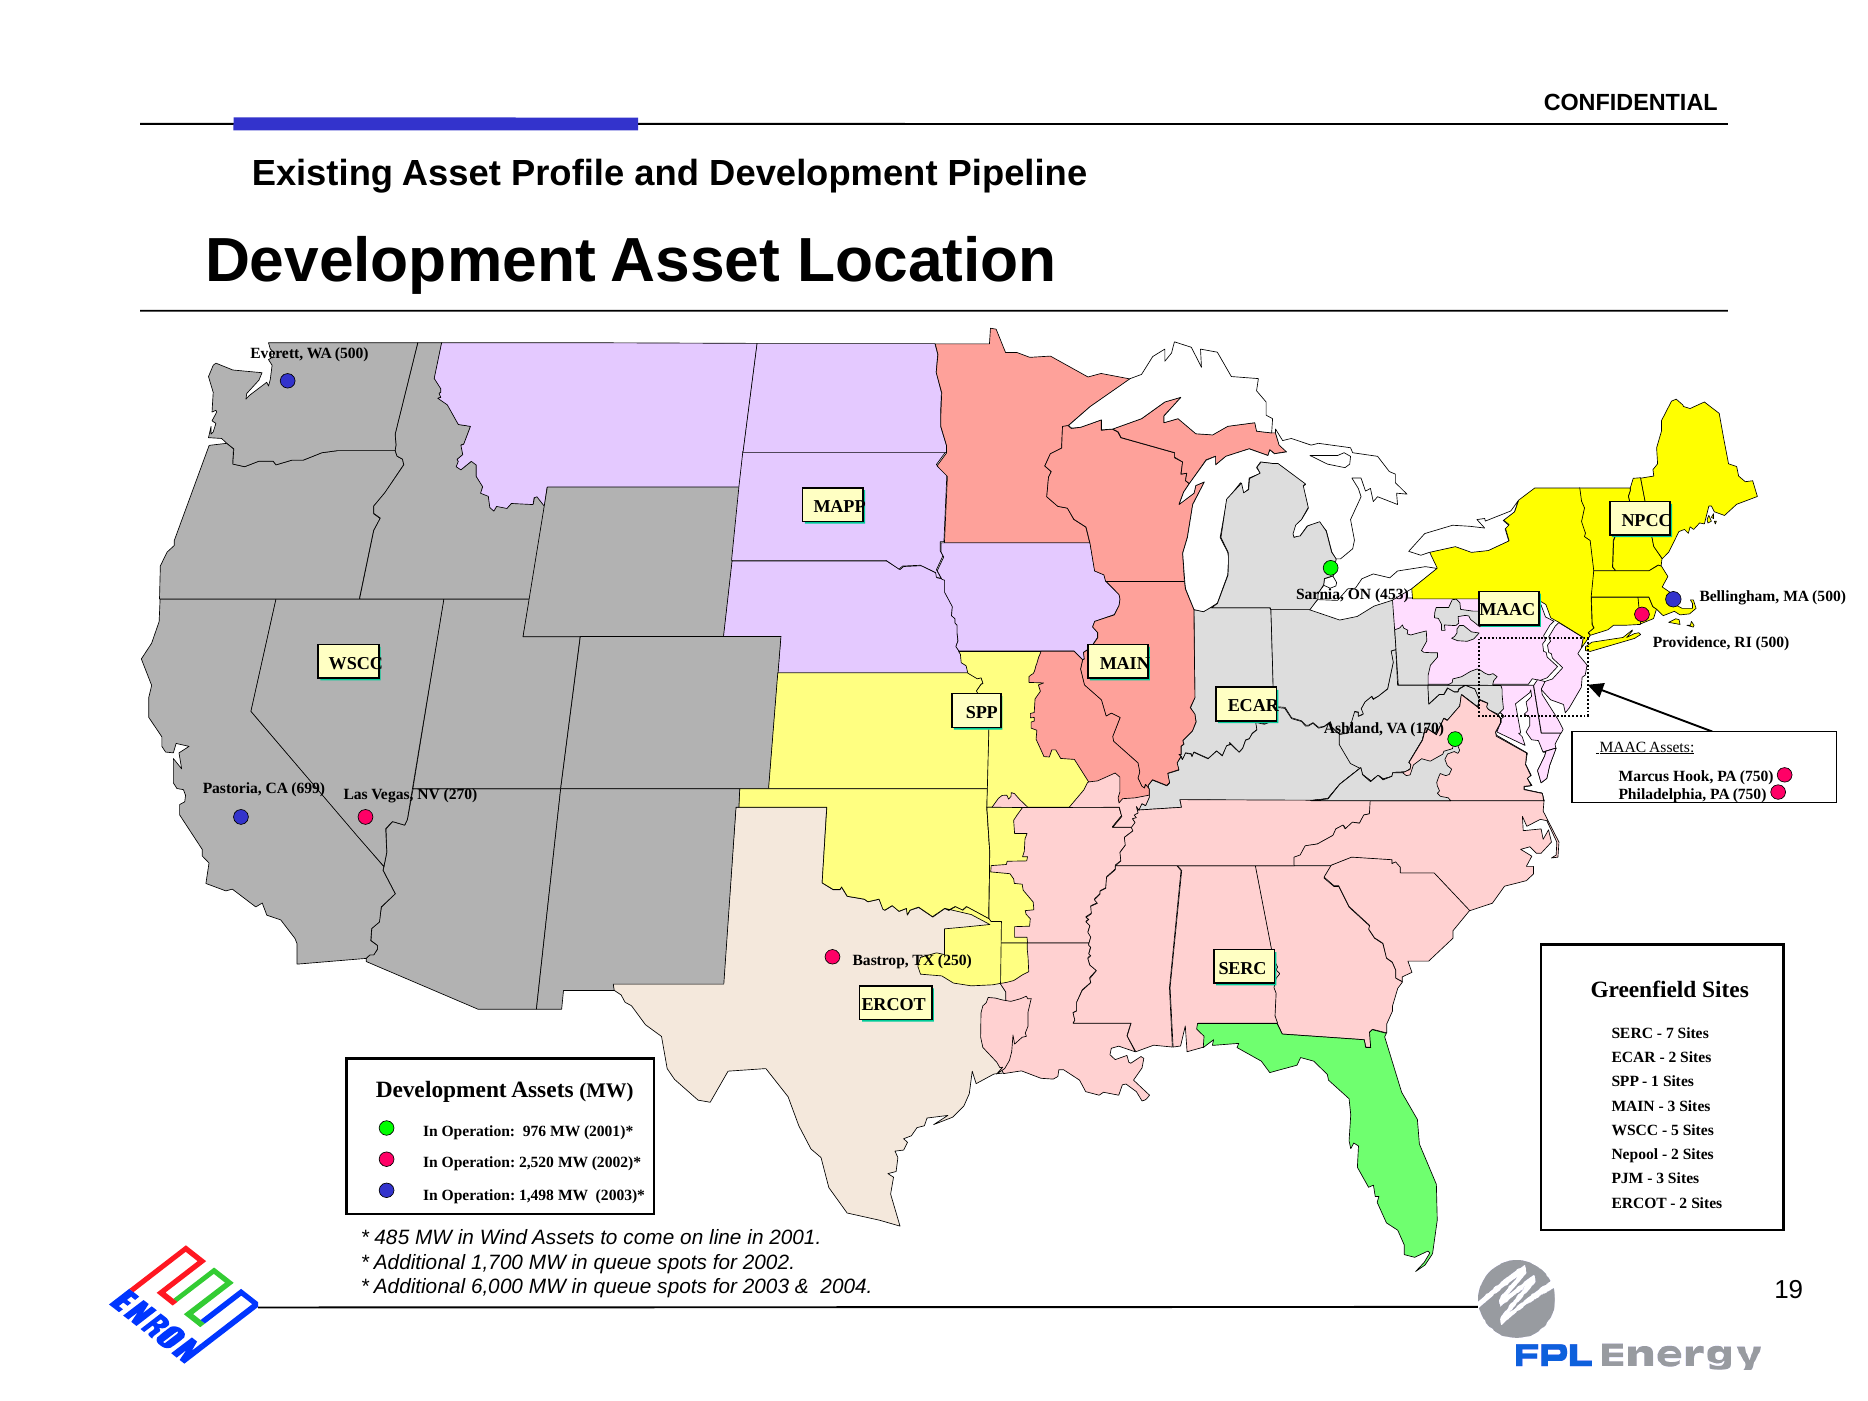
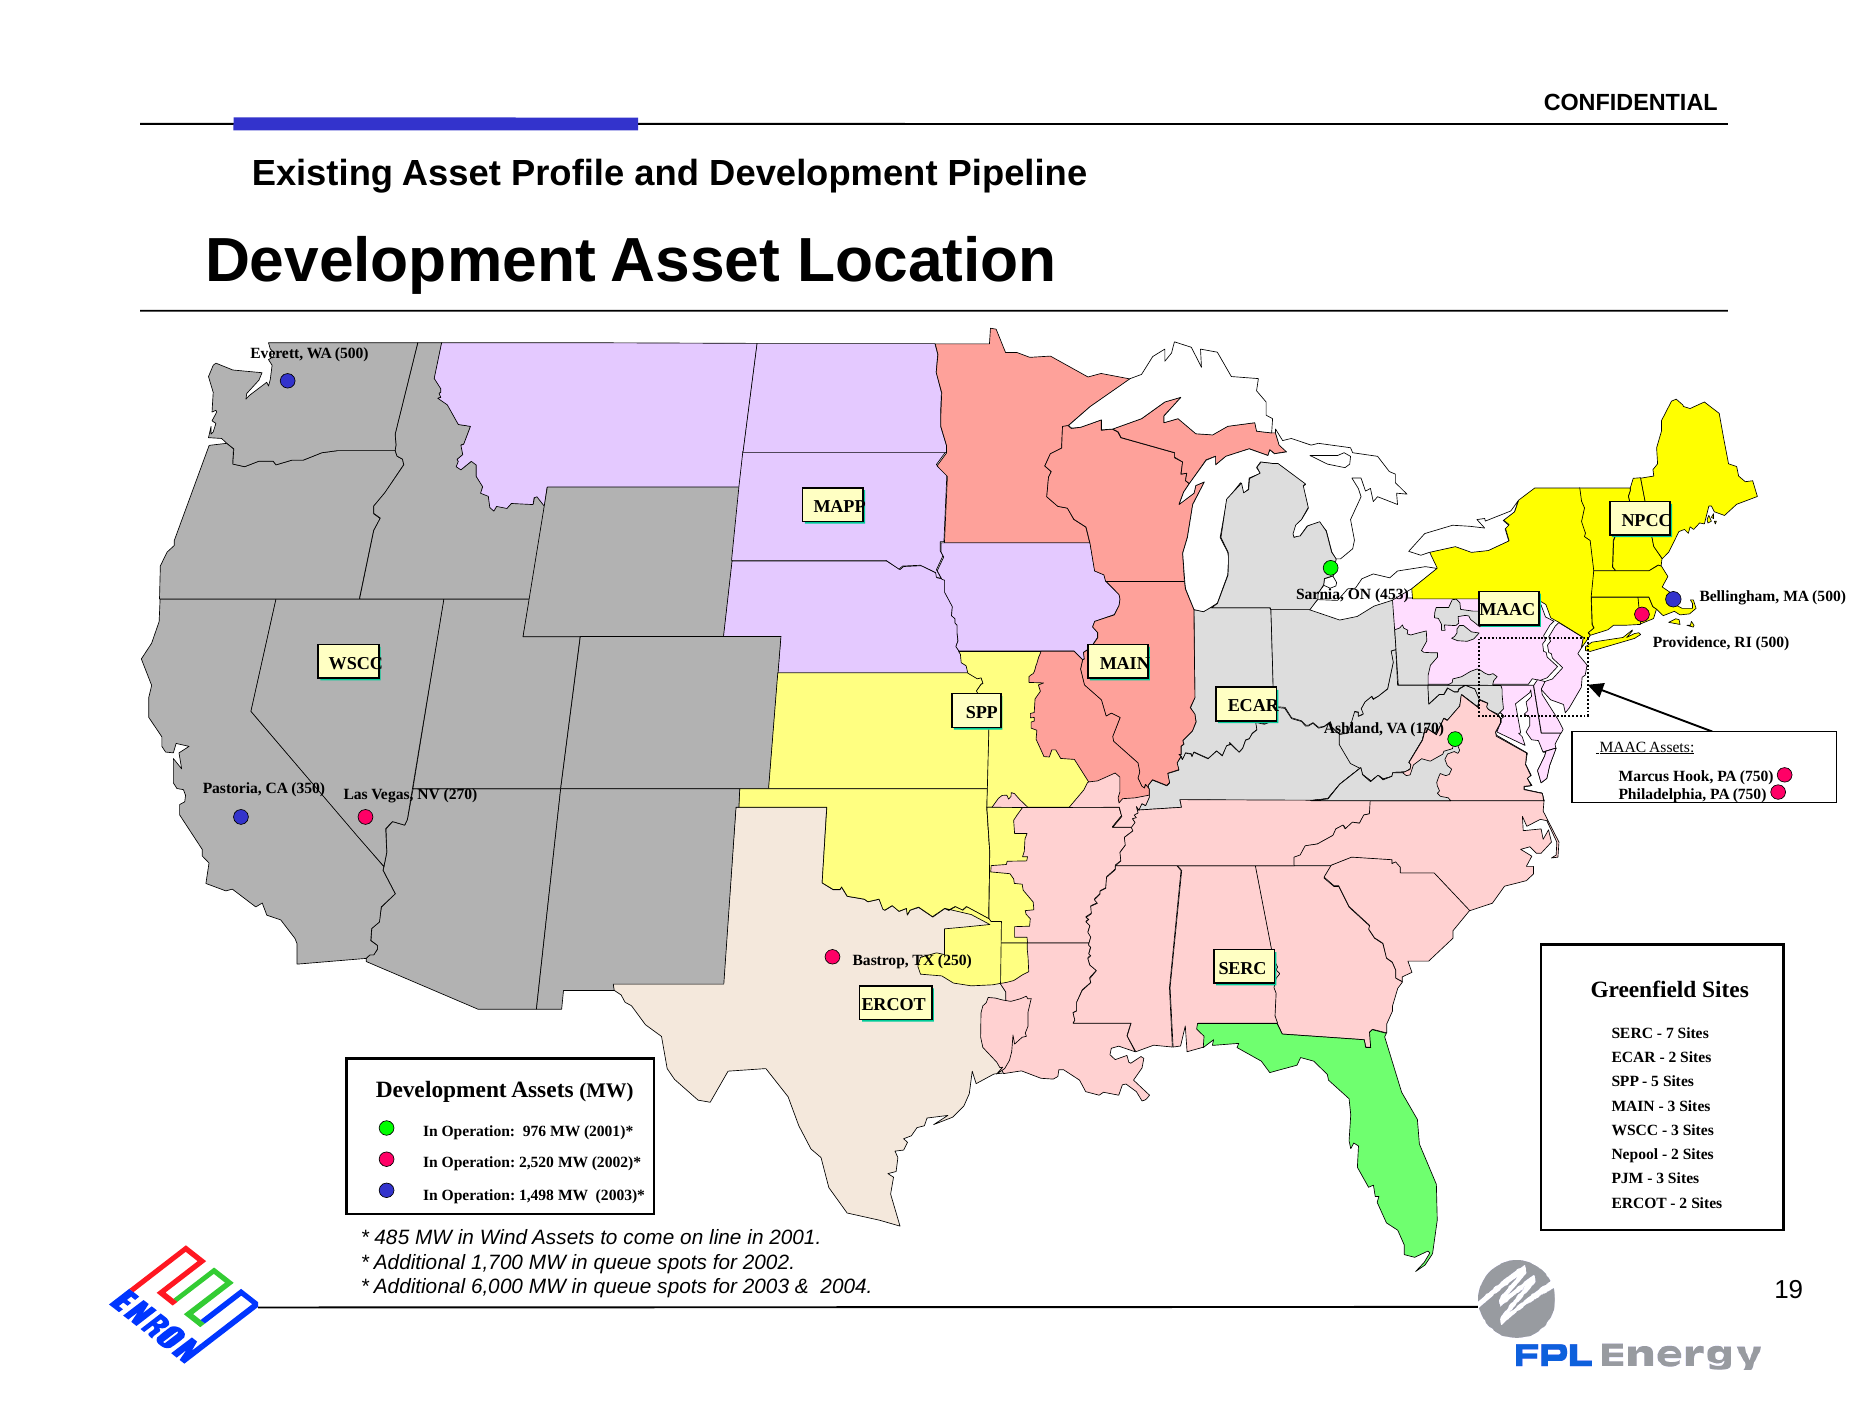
699: 699 -> 350 (308, 789)
1: 1 -> 5 (1655, 1082)
5: 5 -> 3 (1675, 1130)
